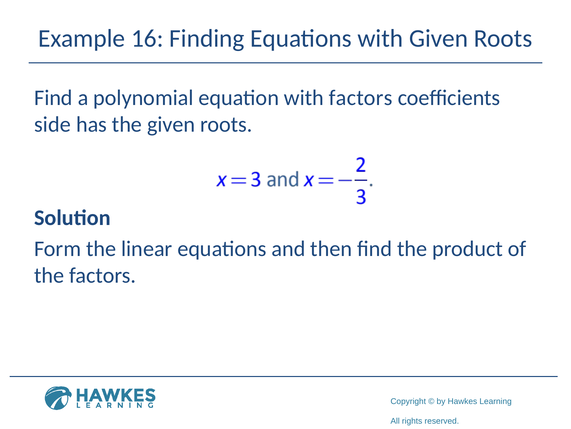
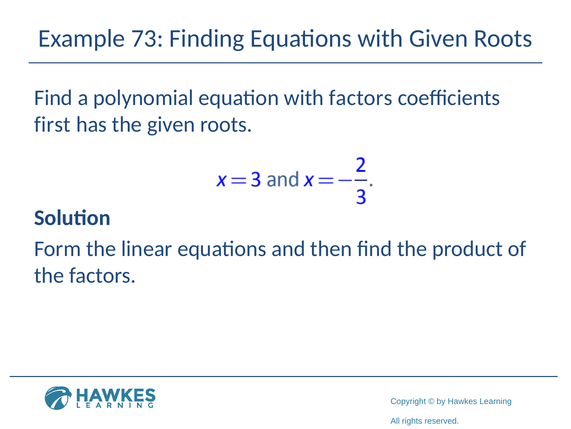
16: 16 -> 73 (147, 38)
side: side -> first (52, 124)
